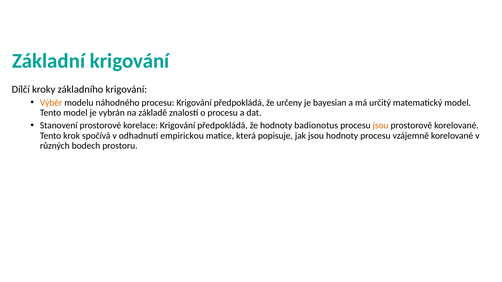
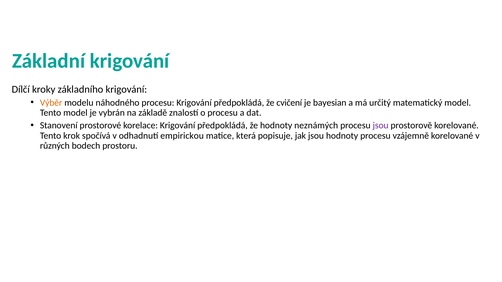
určeny: určeny -> cvičení (289, 103)
badionotus: badionotus -> neznámých (316, 126)
jsou colour: orange -> purple (381, 126)
